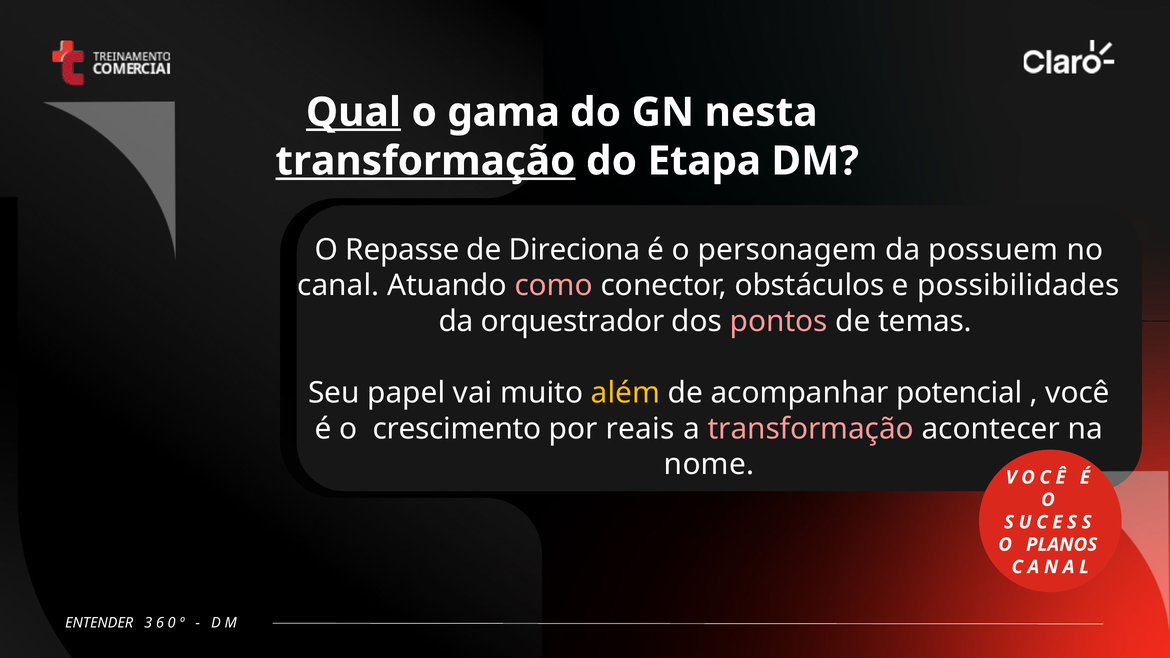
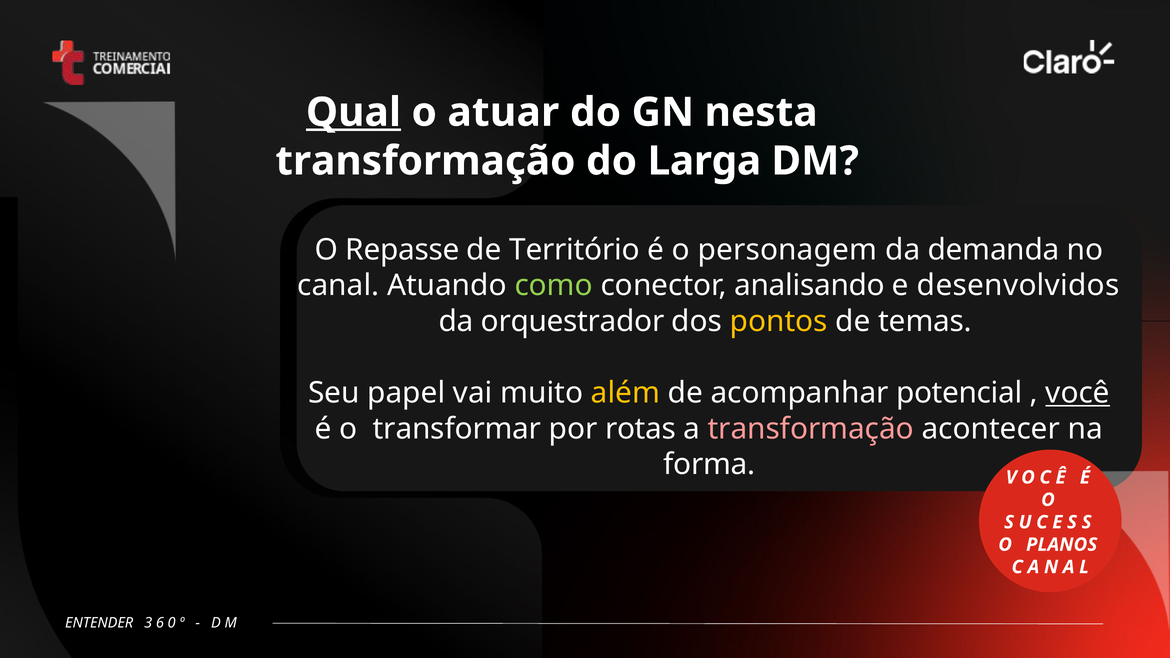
gama: gama -> atuar (503, 112)
transformação underline: present -> none (425, 161)
Etapa: Etapa -> Larga (704, 161)
Direciona: Direciona -> Território (575, 250)
possuem: possuem -> demanda (994, 250)
como colour: pink -> light green (554, 286)
obstáculos: obstáculos -> analisando (810, 286)
possibilidades: possibilidades -> desenvolvidos (1018, 286)
pontos colour: pink -> yellow (779, 321)
você underline: none -> present (1078, 393)
crescimento: crescimento -> transformar (457, 429)
reais: reais -> rotas (641, 429)
nome: nome -> forma (709, 465)
